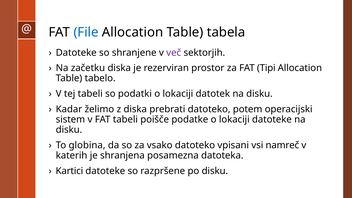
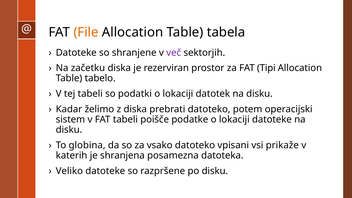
File colour: blue -> orange (86, 32)
namreč: namreč -> prikaže (282, 145)
Kartici: Kartici -> Veliko (69, 171)
